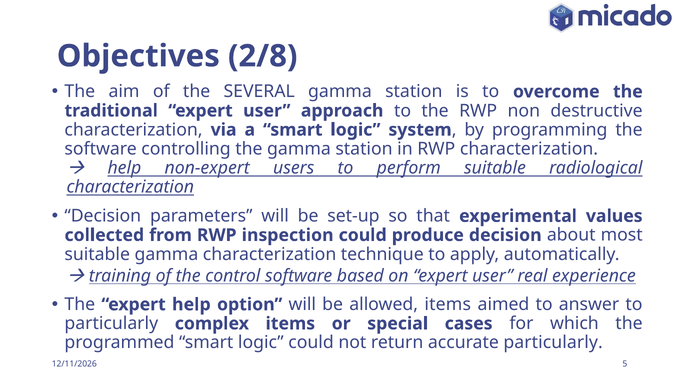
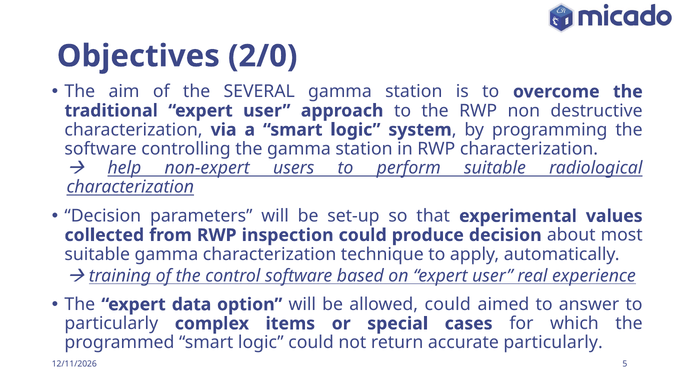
2/8: 2/8 -> 2/0 (263, 56)
expert help: help -> data (192, 304)
allowed items: items -> could (448, 304)
